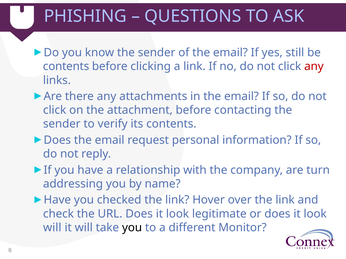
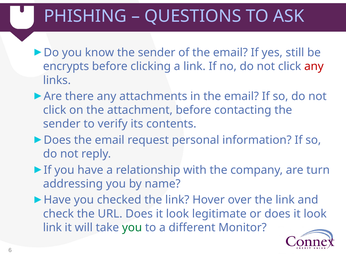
contents: contents -> encrypts (66, 67)
will: will -> link (52, 228)
you colour: black -> green (132, 228)
